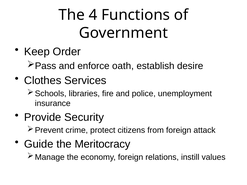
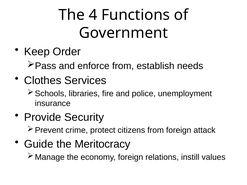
enforce oath: oath -> from (123, 66)
desire: desire -> needs (190, 66)
